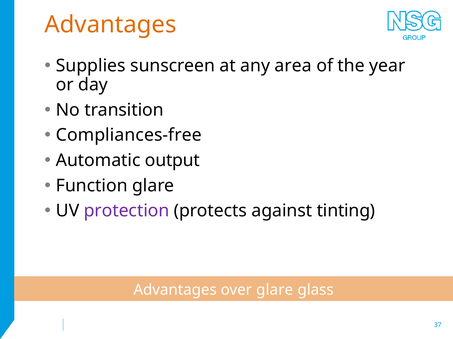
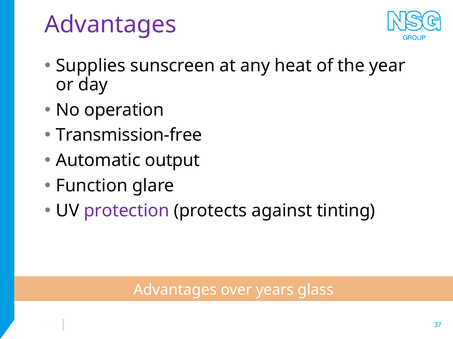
Advantages colour: orange -> purple (111, 25)
area: area -> heat (293, 66)
transition: transition -> operation (124, 110)
Compliances-free: Compliances-free -> Transmission-free (129, 135)
over glare: glare -> years (275, 290)
